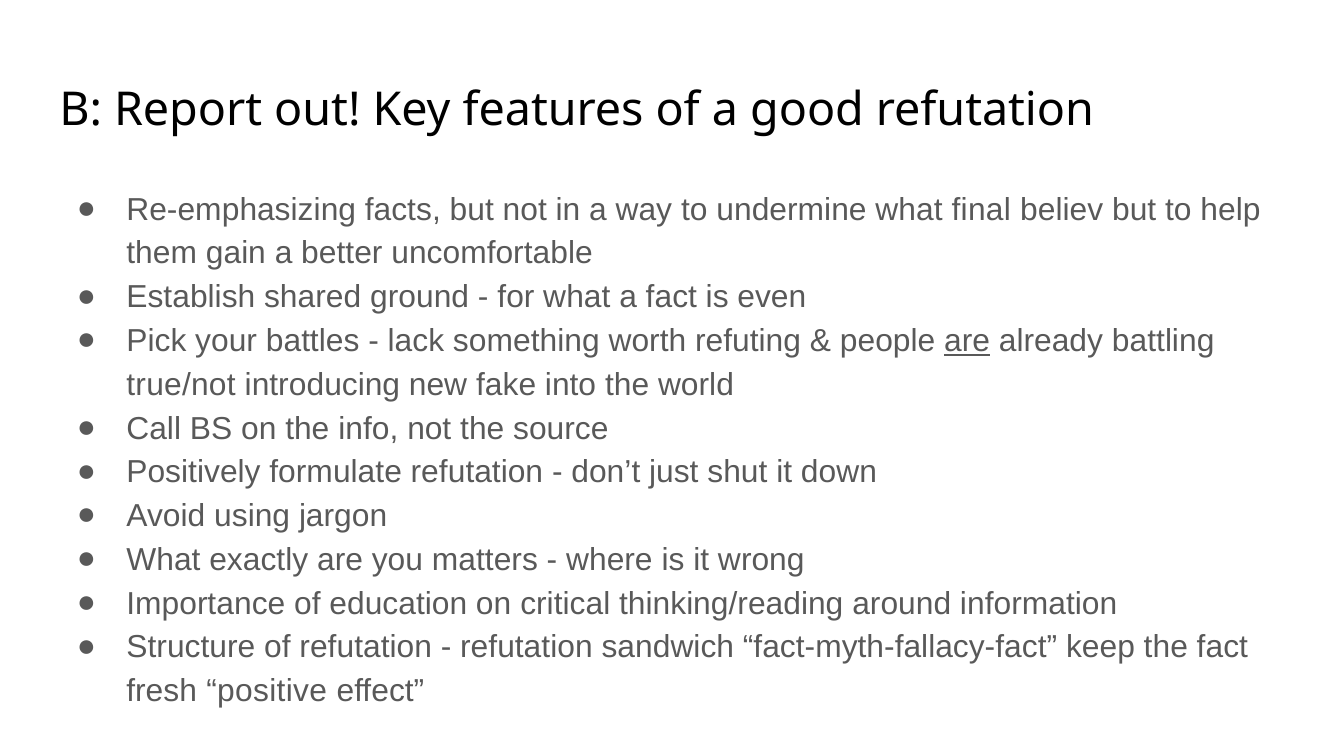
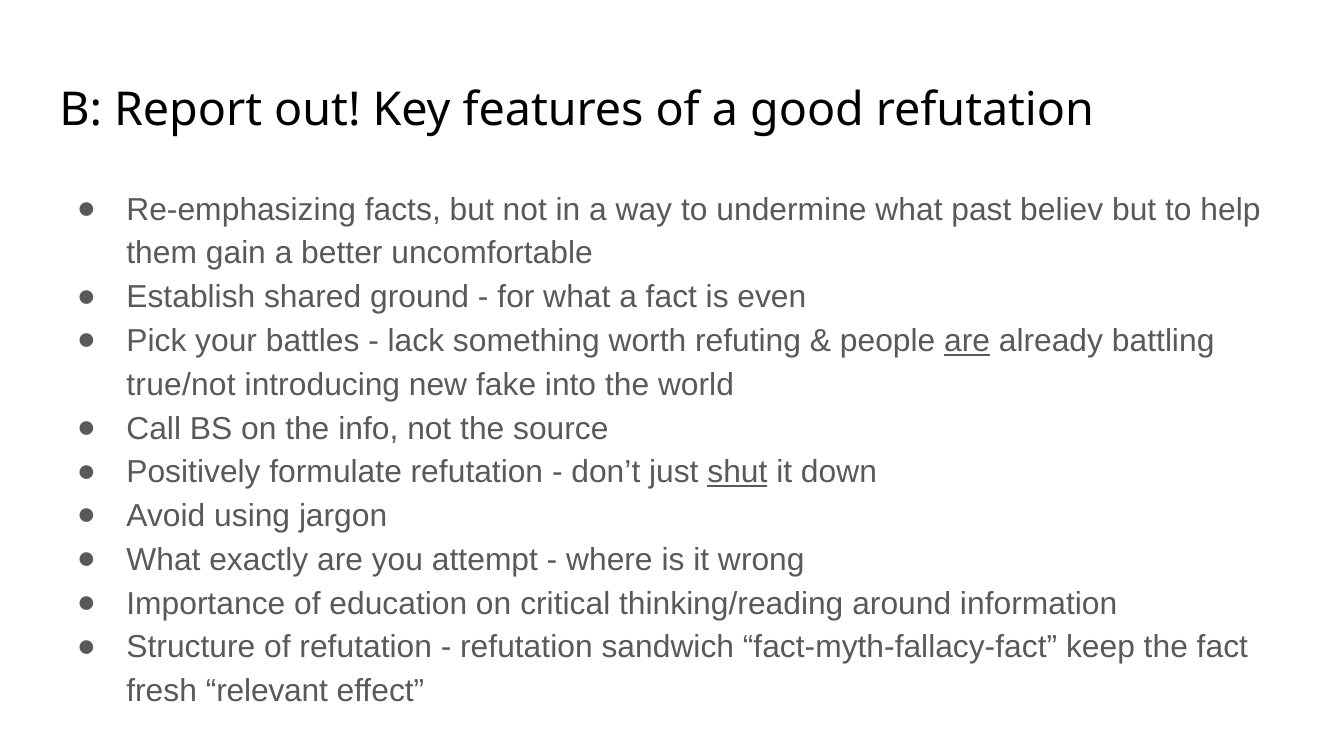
final: final -> past (981, 210)
shut underline: none -> present (737, 472)
matters: matters -> attempt (485, 560)
positive: positive -> relevant (267, 691)
